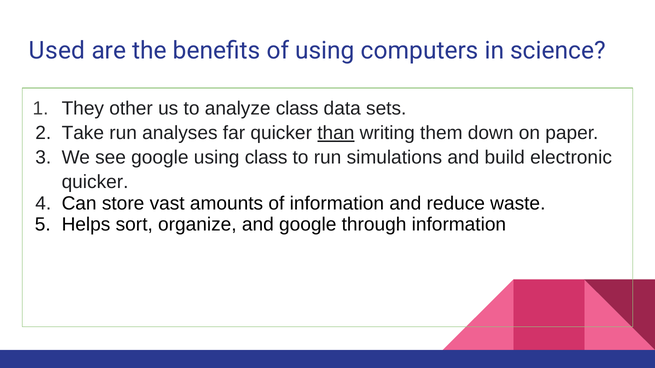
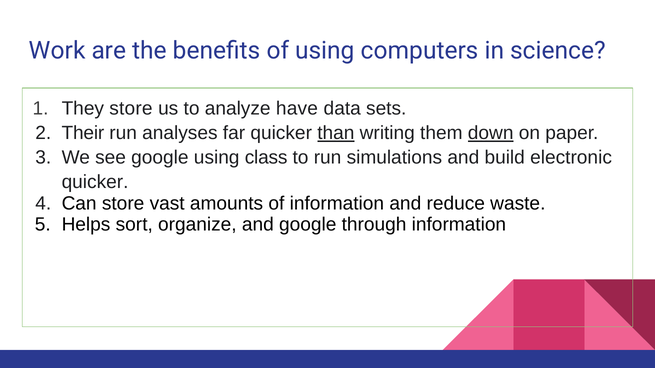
Used: Used -> Work (57, 51)
They other: other -> store (131, 109)
analyze class: class -> have (297, 109)
Take: Take -> Their (83, 133)
down underline: none -> present (491, 133)
